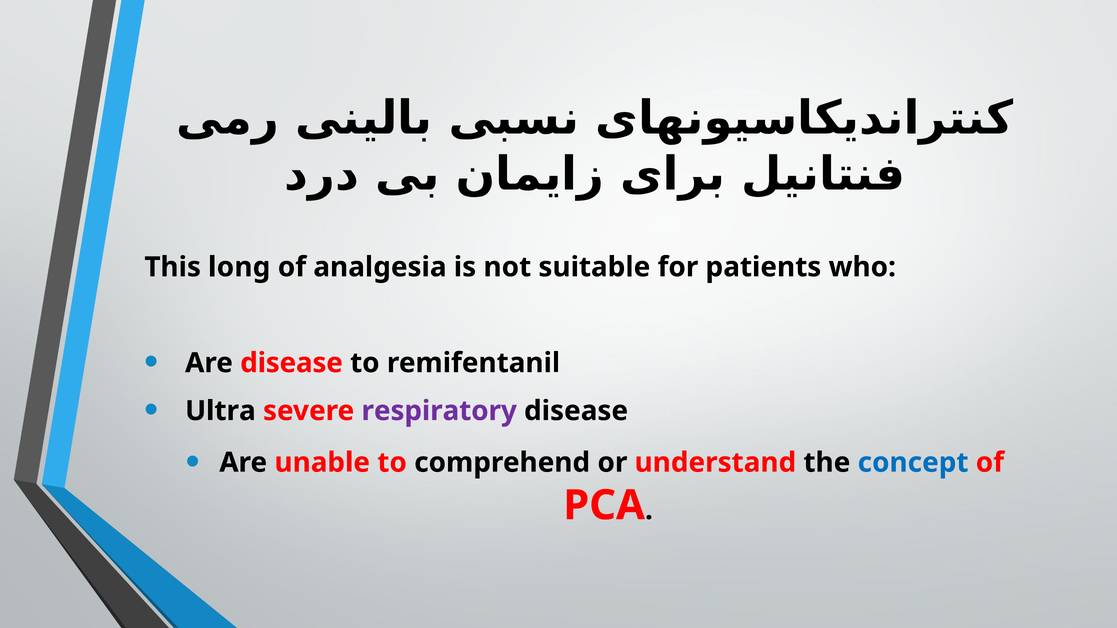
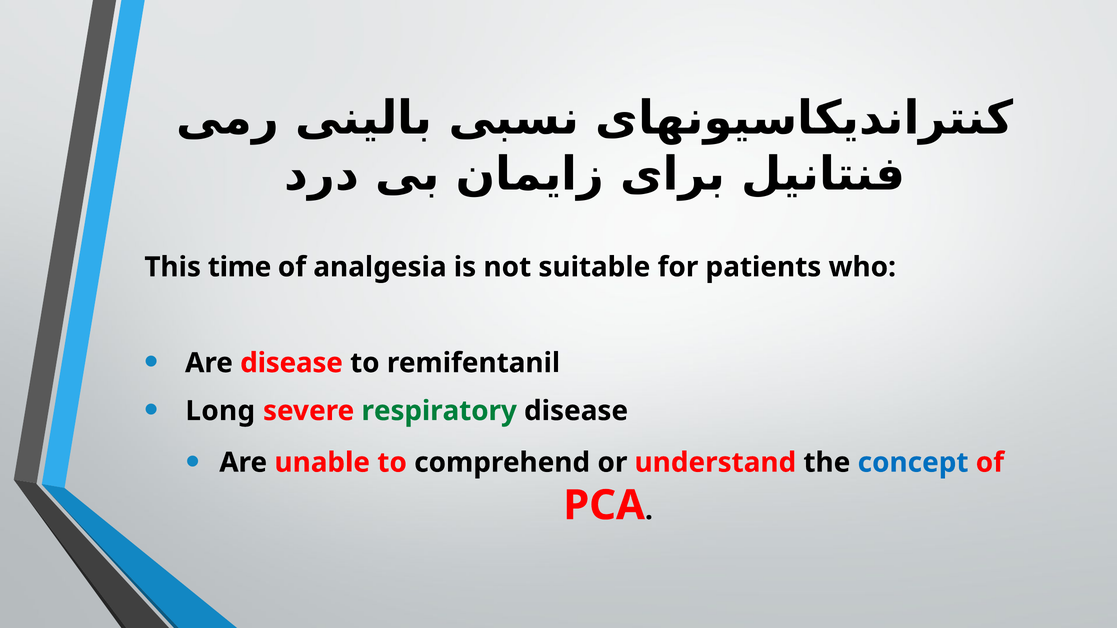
long: long -> time (240, 267)
Ultra: Ultra -> Long (220, 411)
respiratory colour: purple -> green (439, 411)
